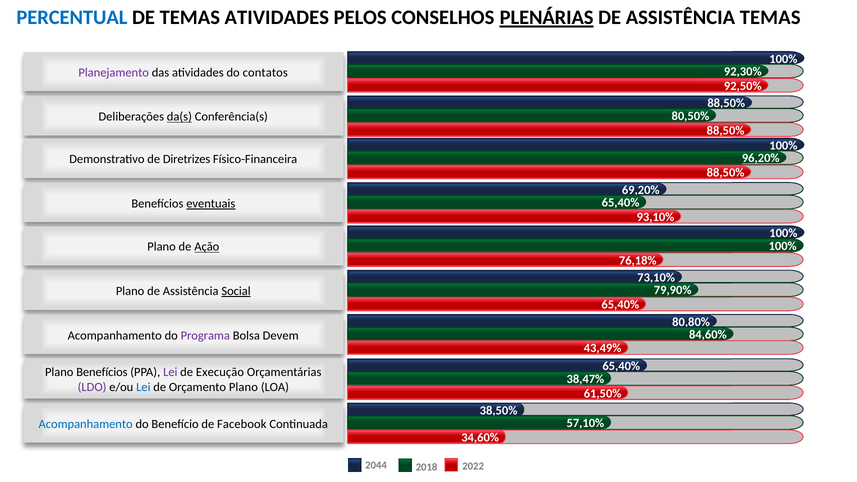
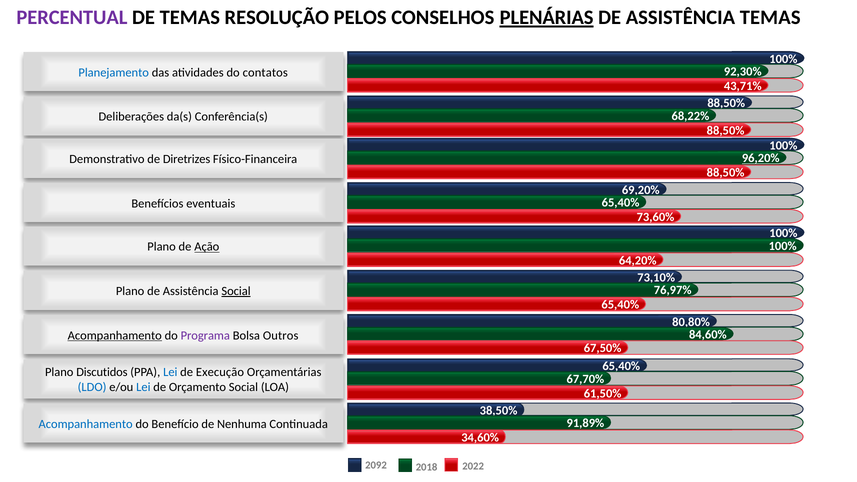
PERCENTUAL colour: blue -> purple (72, 18)
TEMAS ATIVIDADES: ATIVIDADES -> RESOLUÇÃO (277, 18)
Planejamento colour: purple -> blue (114, 73)
92,50%: 92,50% -> 43,71% (743, 86)
80,50%: 80,50% -> 68,22% (690, 116)
da(s underline: present -> none (179, 117)
eventuais underline: present -> none (211, 204)
93,10%: 93,10% -> 73,60% (655, 217)
76,18%: 76,18% -> 64,20% (638, 260)
79,90%: 79,90% -> 76,97% (673, 290)
Acompanhamento underline: none -> present (115, 335)
Devem: Devem -> Outros (281, 335)
43,49%: 43,49% -> 67,50% (603, 348)
Plano Benefícios: Benefícios -> Discutidos (102, 372)
Lei colour: purple -> blue (170, 372)
38,47%: 38,47% -> 67,70% (585, 379)
LDO colour: purple -> blue (92, 387)
Orçamento Plano: Plano -> Social (243, 387)
57,10%: 57,10% -> 91,89% (585, 423)
Facebook: Facebook -> Nenhuma (242, 424)
2044: 2044 -> 2092 (376, 465)
